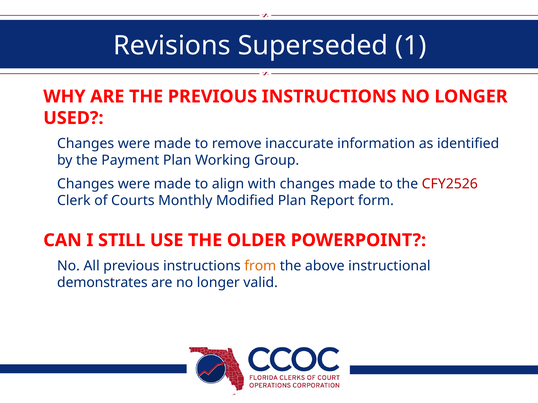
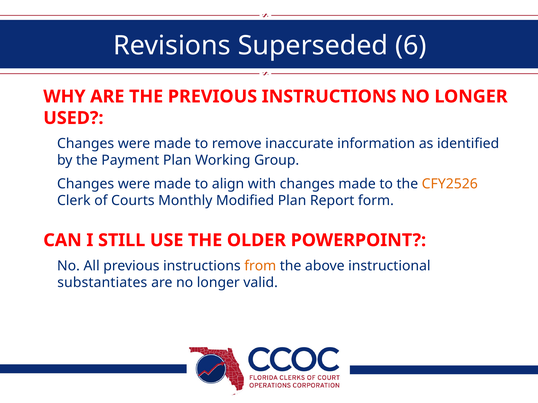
1: 1 -> 6 (411, 46)
CFY2526 colour: red -> orange (450, 184)
demonstrates: demonstrates -> substantiates (102, 283)
